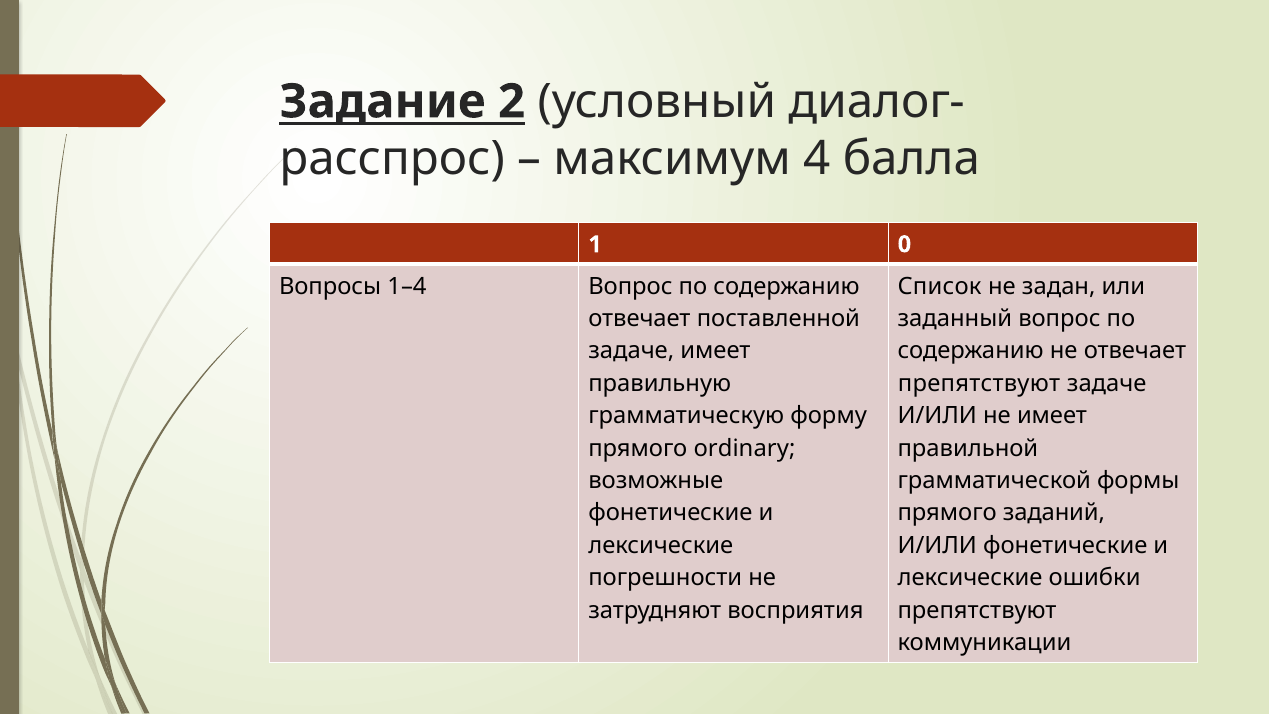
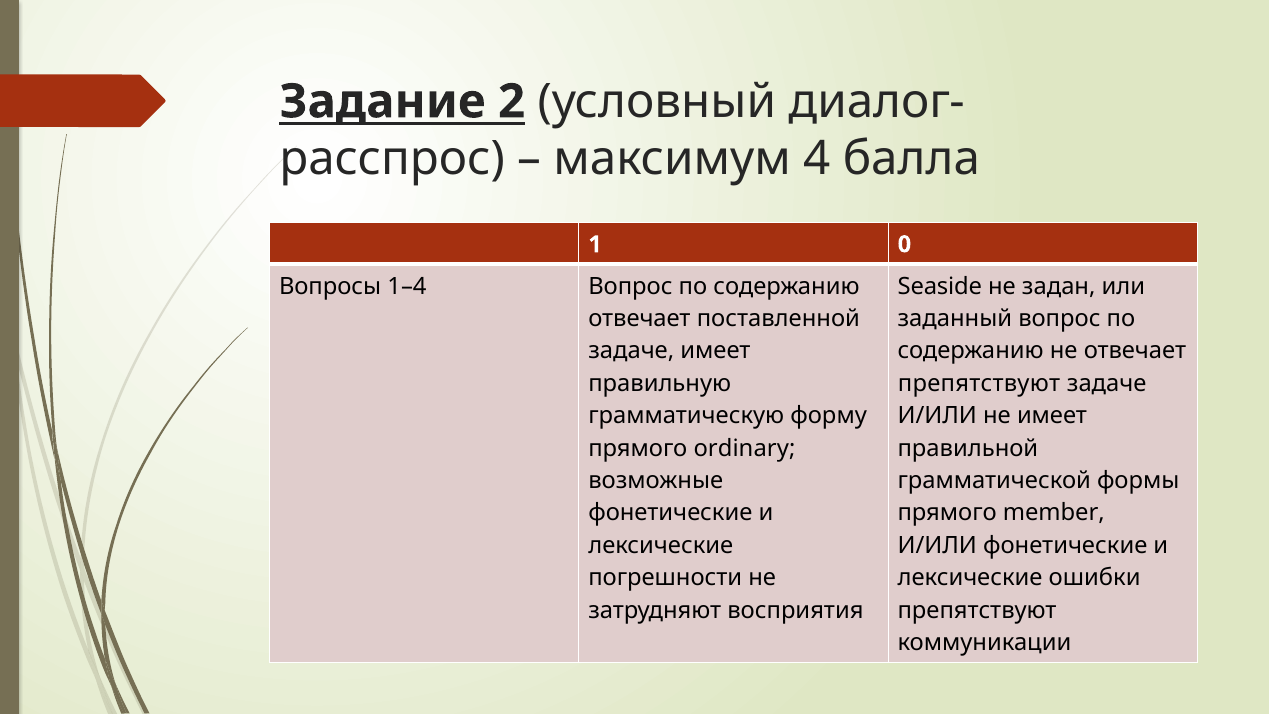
Cписок: Cписок -> Seaside (940, 286)
заданий: заданий -> member (1054, 513)
